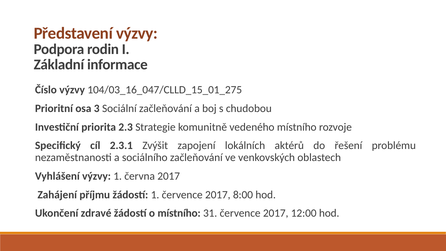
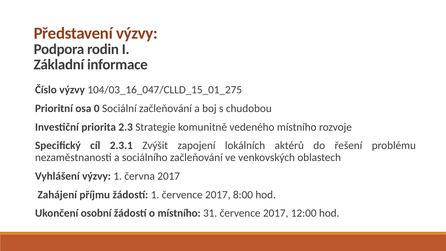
3: 3 -> 0 (97, 108)
zdravé: zdravé -> osobní (96, 213)
